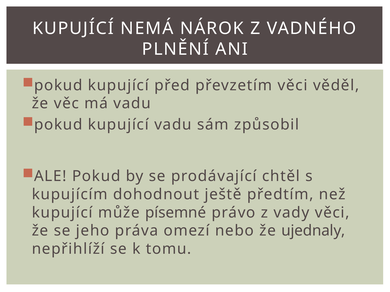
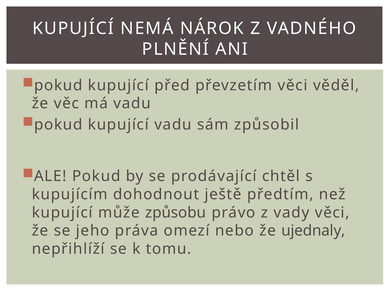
písemné: písemné -> způsobu (176, 213)
